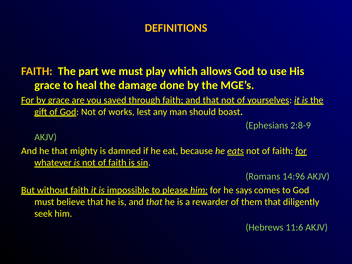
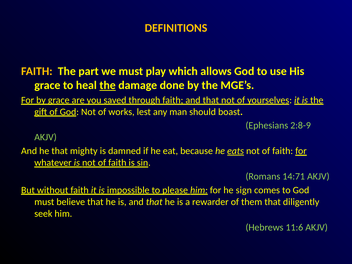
the underline: none -> present (108, 85)
14:96: 14:96 -> 14:71 (294, 176)
says: says -> sign (244, 190)
